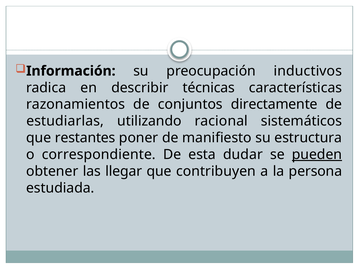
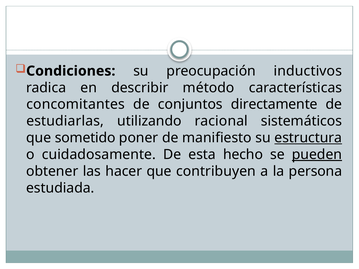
Información: Información -> Condiciones (71, 71)
técnicas: técnicas -> método (209, 88)
razonamientos: razonamientos -> concomitantes (76, 104)
restantes: restantes -> sometido (85, 138)
estructura underline: none -> present (308, 138)
correspondiente: correspondiente -> cuidadosamente (99, 155)
dudar: dudar -> hecho (243, 155)
llegar: llegar -> hacer (124, 171)
